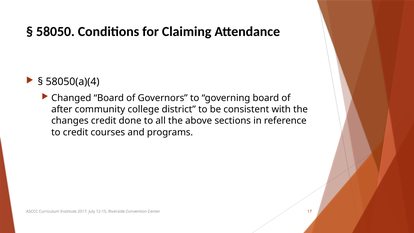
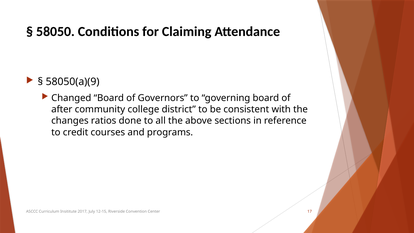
58050(a)(4: 58050(a)(4 -> 58050(a)(9 (73, 82)
changes credit: credit -> ratios (104, 121)
